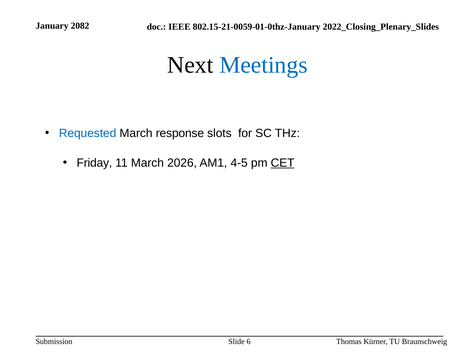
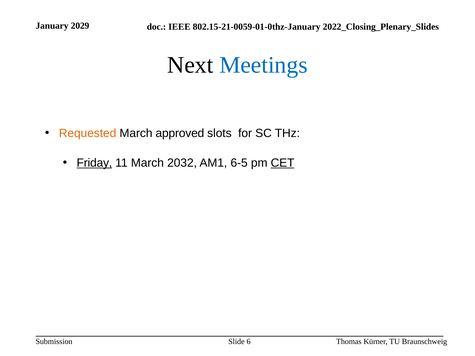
2082: 2082 -> 2029 (80, 26)
Requested colour: blue -> orange (88, 133)
response: response -> approved (180, 133)
Friday underline: none -> present (94, 163)
2026: 2026 -> 2032 (182, 163)
4-5: 4-5 -> 6-5 (239, 163)
